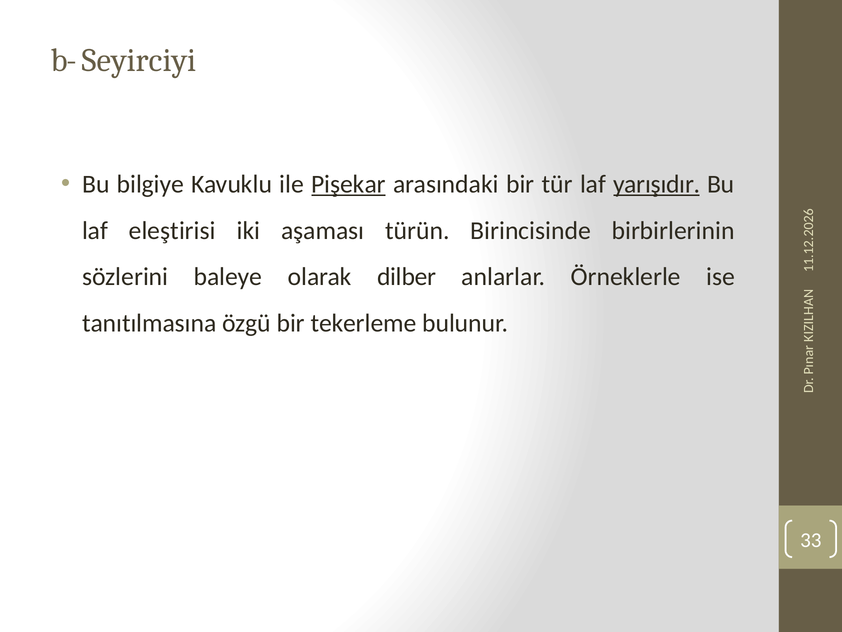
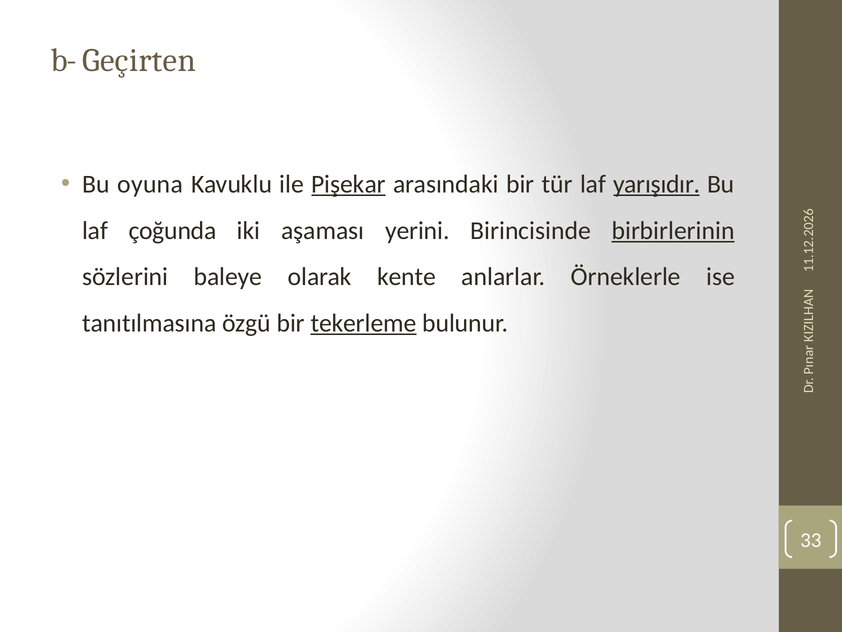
Seyirciyi: Seyirciyi -> Geçirten (139, 61)
bilgiye: bilgiye -> oyuna (150, 184)
eleştirisi: eleştirisi -> çoğunda (172, 230)
türün: türün -> yerini (417, 230)
birbirlerinin underline: none -> present (673, 230)
dilber: dilber -> kente (407, 277)
tekerleme underline: none -> present (364, 323)
